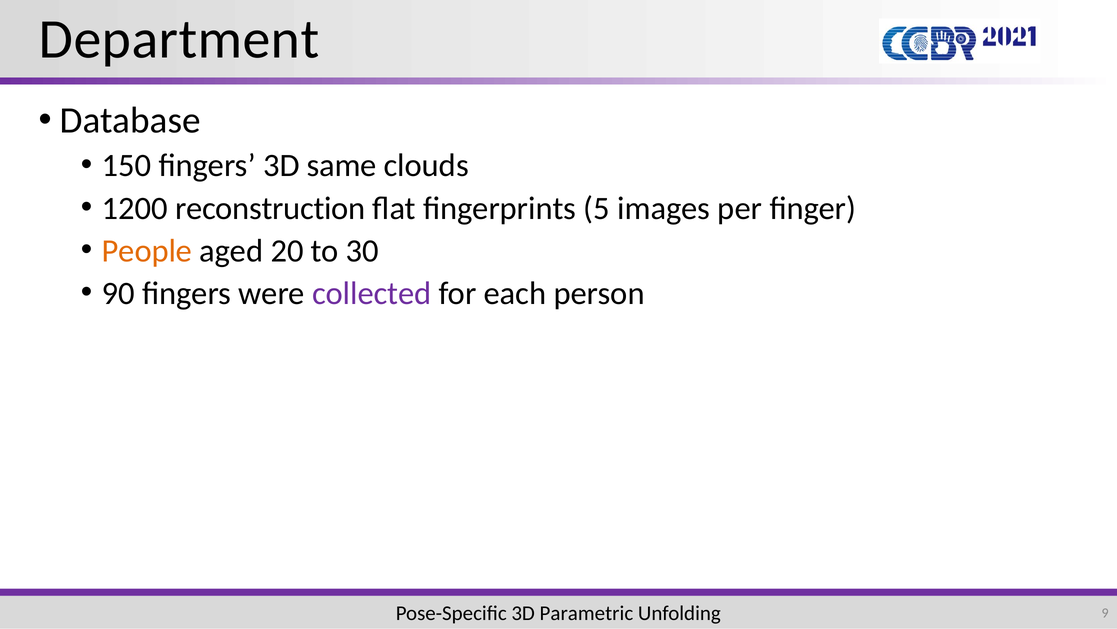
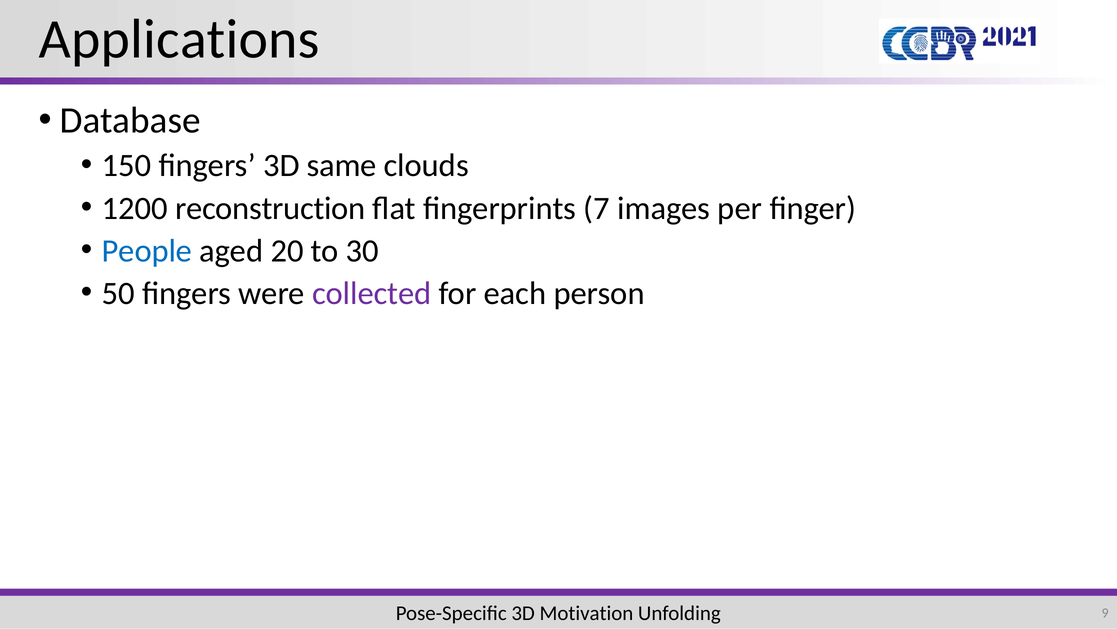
Department: Department -> Applications (179, 39)
5: 5 -> 7 (597, 208)
People colour: orange -> blue (147, 251)
90: 90 -> 50 (118, 293)
Parametric: Parametric -> Motivation (586, 613)
